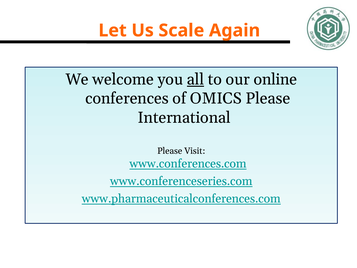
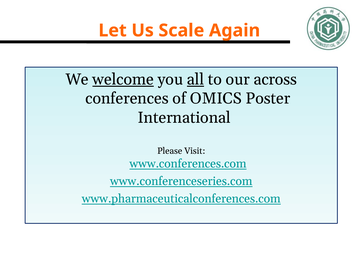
welcome underline: none -> present (123, 79)
online: online -> across (275, 79)
OMICS Please: Please -> Poster (268, 98)
